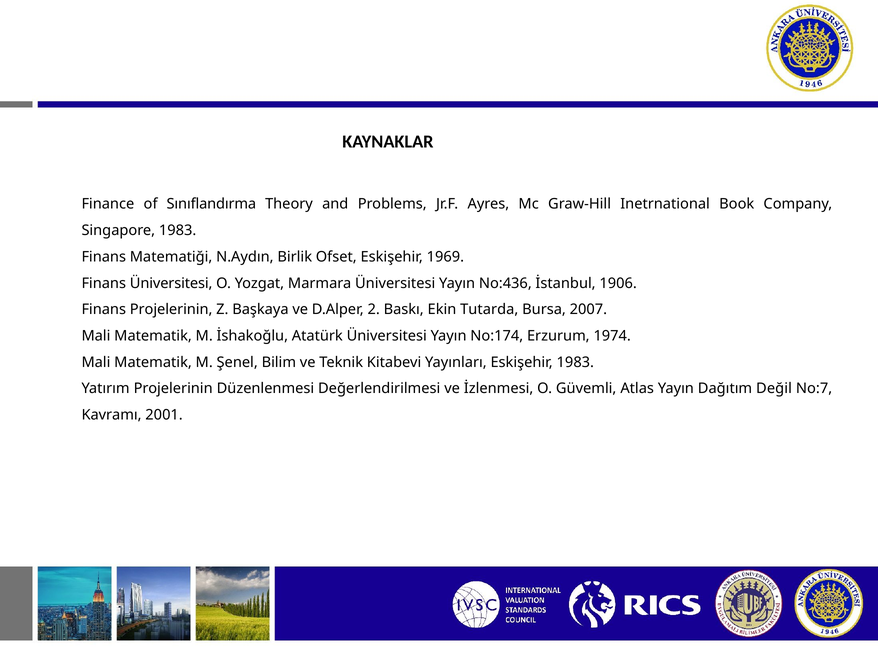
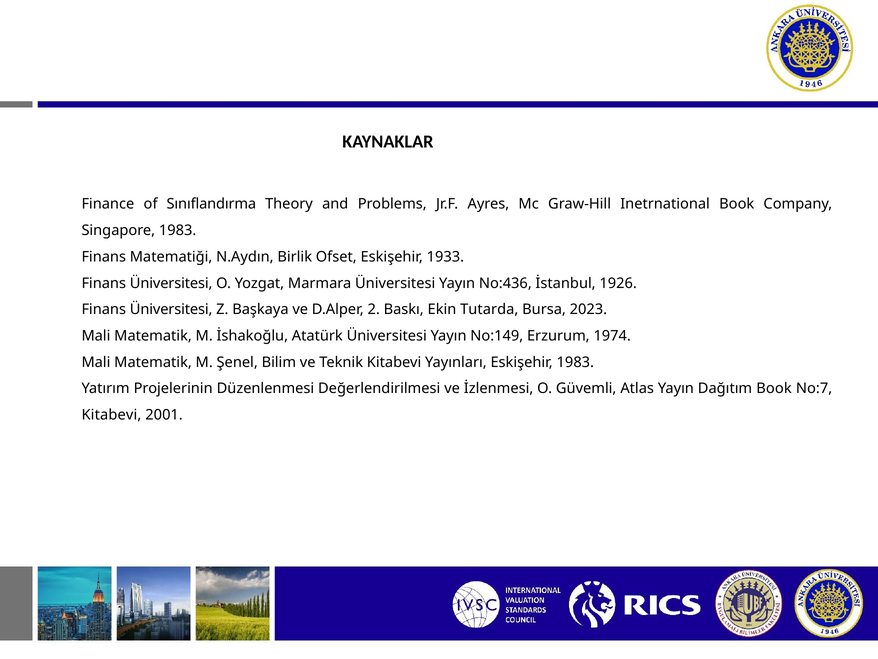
1969: 1969 -> 1933 (445, 257)
1906: 1906 -> 1926 (618, 283)
Projelerinin: Projelerinin -> Üniversitesi (171, 309)
2007: 2007 -> 2023 (588, 309)
No:174: No:174 -> No:149 (497, 336)
Dağıtım Değil: Değil -> Book (774, 388)
Kavramı: Kavramı -> Kitabevi (111, 415)
